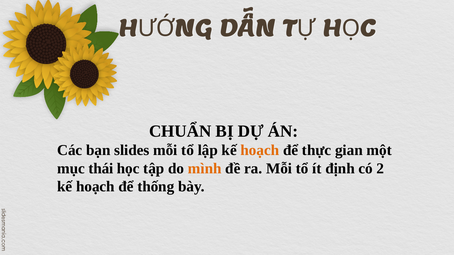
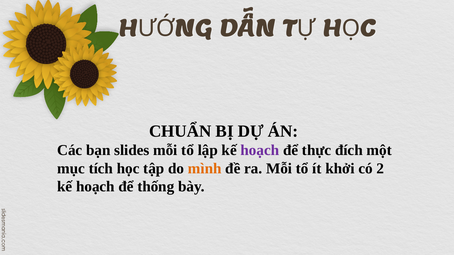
hoạch colour: orange -> purple (260, 151)
gian: gian -> đích (349, 151)
thái: thái -> tích (101, 169)
định: định -> khởi (340, 169)
